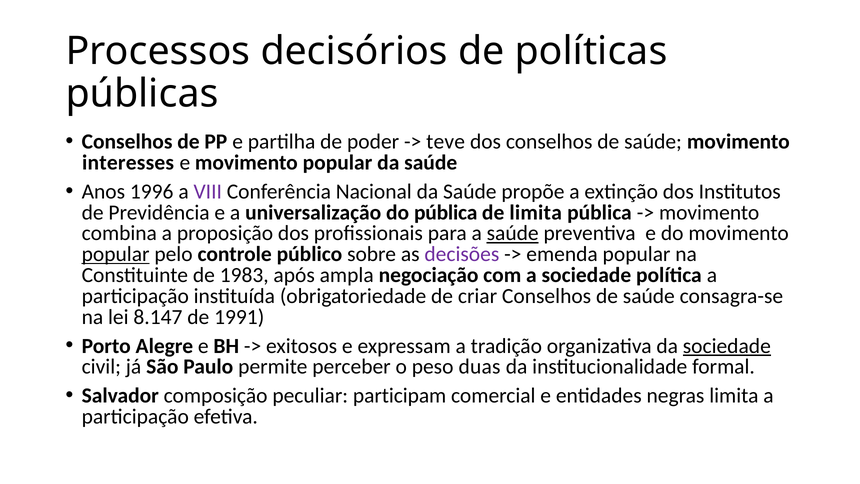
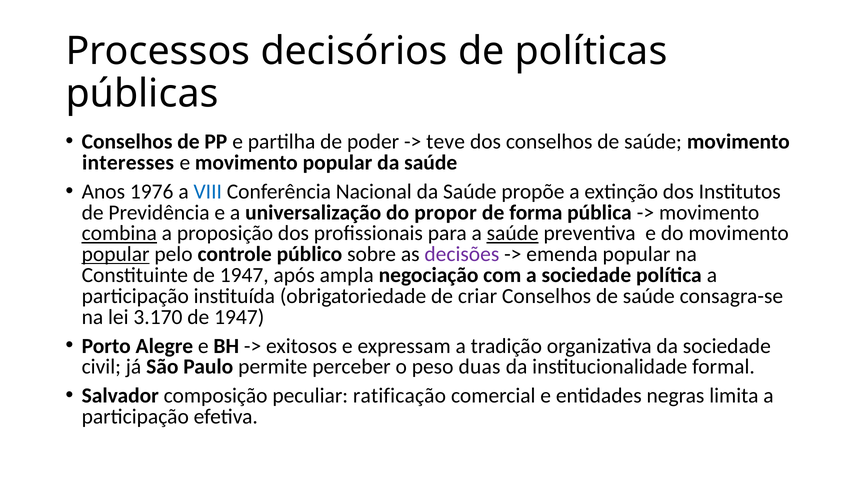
1996: 1996 -> 1976 (152, 191)
VIII colour: purple -> blue (208, 191)
do pública: pública -> propor (446, 212)
de limita: limita -> forma (536, 212)
combina underline: none -> present (119, 233)
Constituinte de 1983: 1983 -> 1947 (244, 275)
8.147: 8.147 -> 3.170 (158, 317)
1991: 1991 -> 1947 (239, 317)
sociedade underline: present -> none (727, 346)
participam: participam -> ratificação (399, 396)
